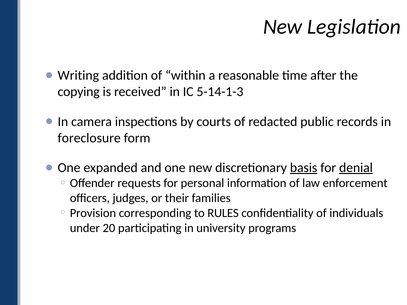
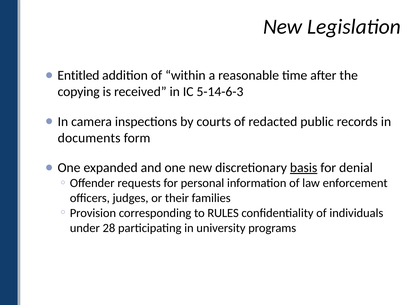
Writing: Writing -> Entitled (78, 76)
5-14-1-3: 5-14-1-3 -> 5-14-6-3 (220, 92)
foreclosure: foreclosure -> documents (89, 138)
denial underline: present -> none (356, 168)
20: 20 -> 28 (109, 228)
